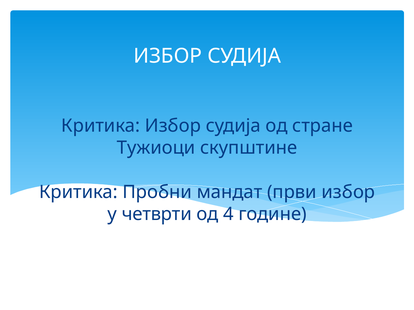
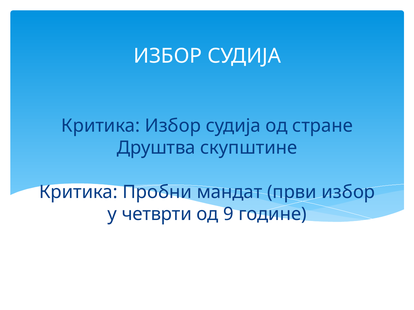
Тужиоци: Тужиоци -> Друштва (156, 148)
4: 4 -> 9 (228, 214)
